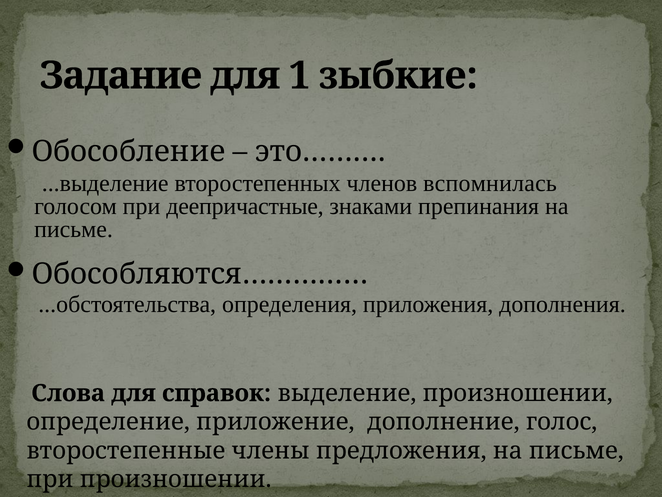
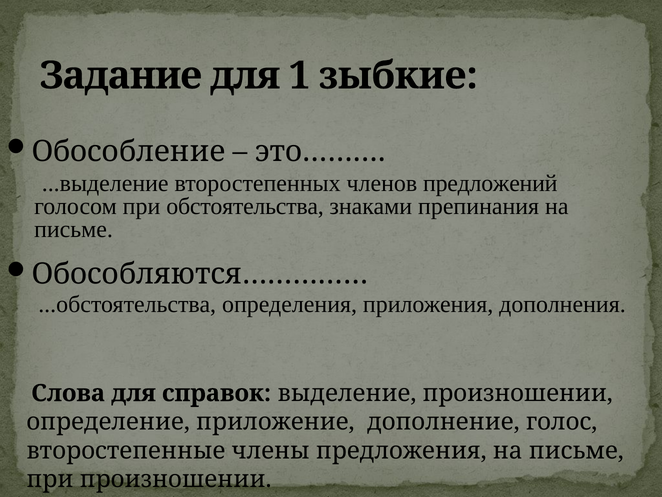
вспомнилась: вспомнилась -> предложений (490, 183)
деепричастные: деепричастные -> обстоятельства (245, 206)
